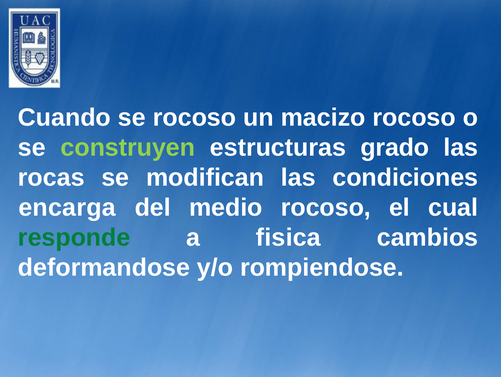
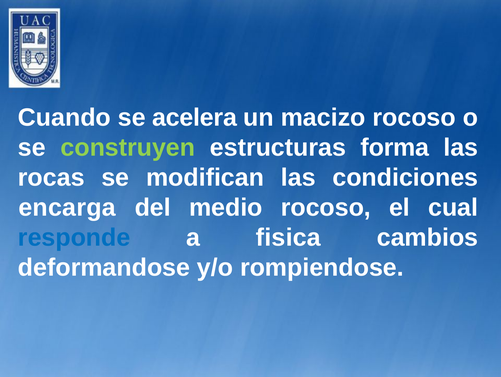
se rocoso: rocoso -> acelera (195, 117)
grado: grado -> forma (395, 147)
responde colour: green -> blue (74, 237)
